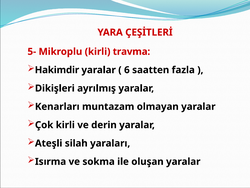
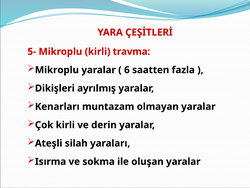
Hakimdir: Hakimdir -> Mikroplu (57, 70)
